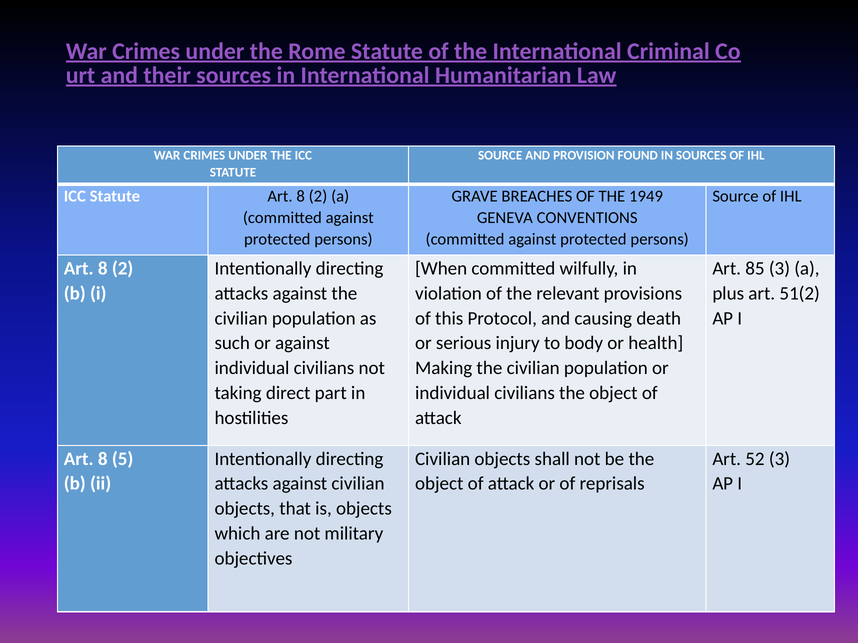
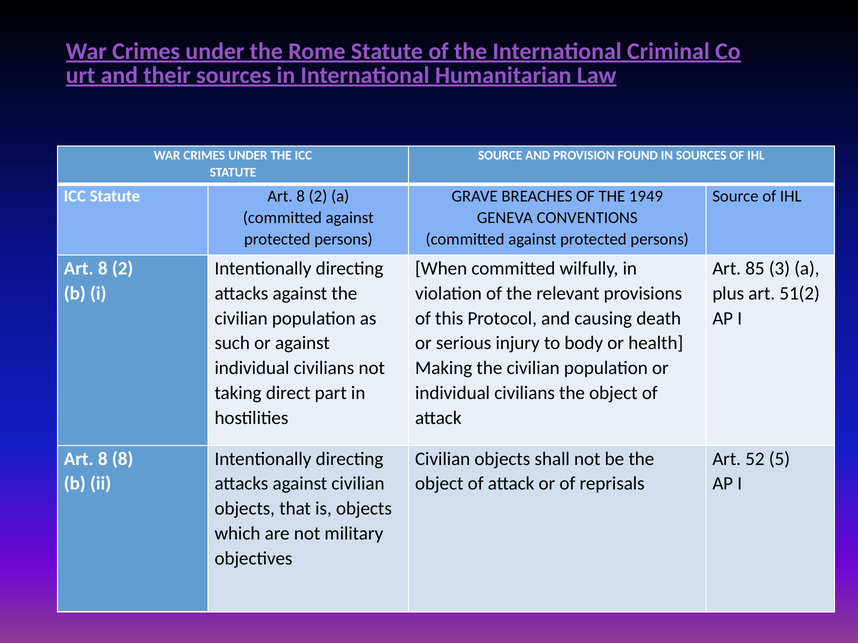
8 5: 5 -> 8 (123, 459)
52 3: 3 -> 5 (779, 459)
